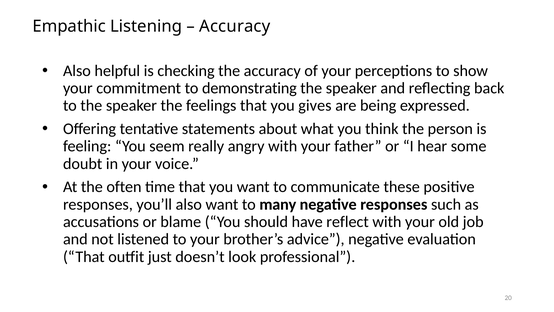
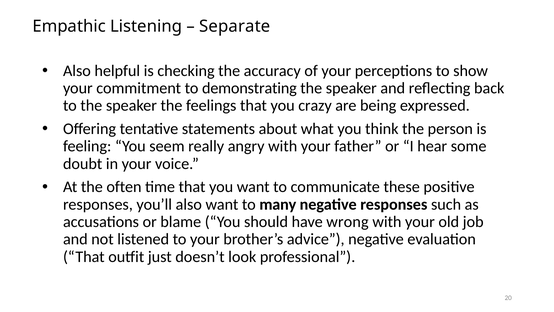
Accuracy: Accuracy -> Separate (235, 26)
gives: gives -> crazy (315, 105)
reflect: reflect -> wrong (347, 222)
